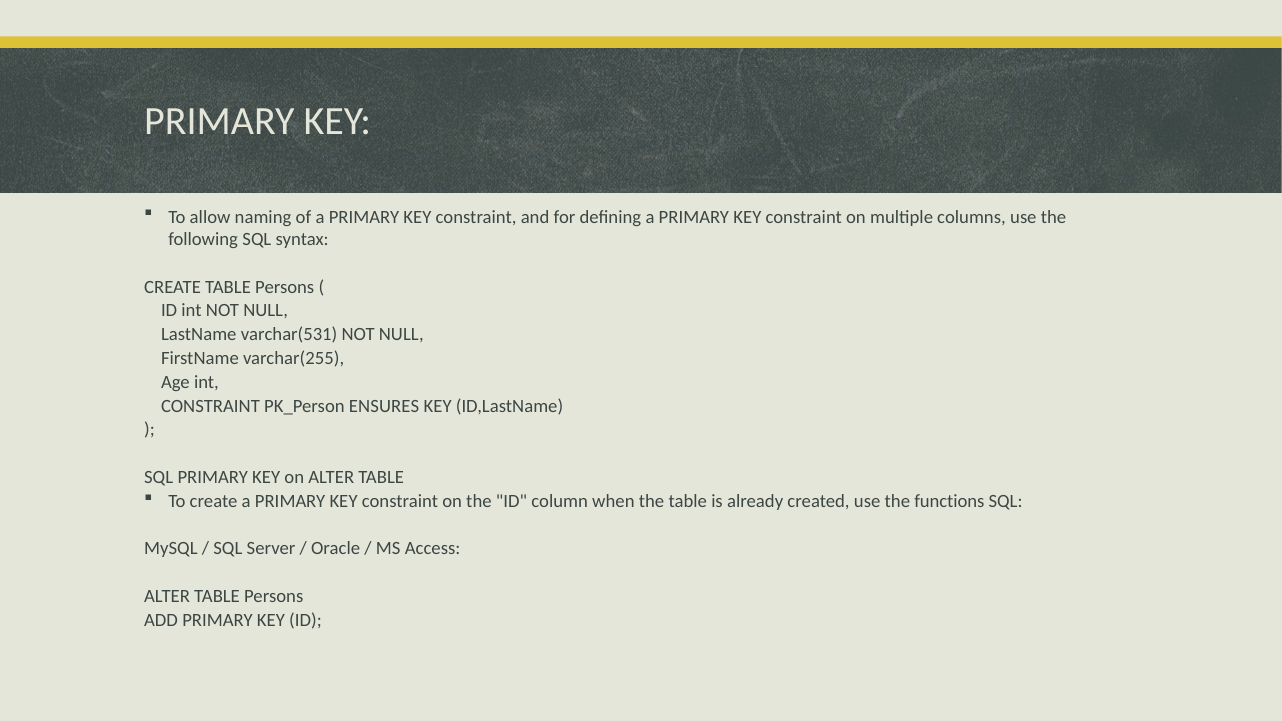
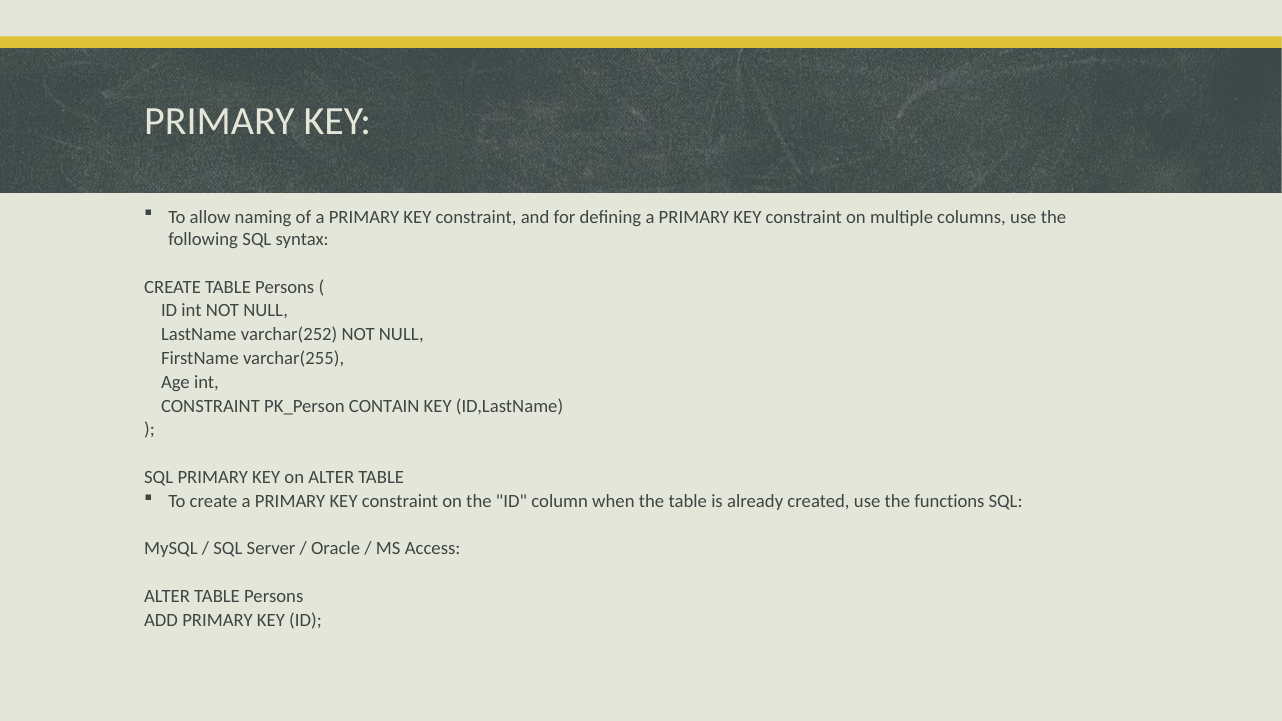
varchar(531: varchar(531 -> varchar(252 (289, 335)
ENSURES: ENSURES -> CONTAIN (384, 406)
